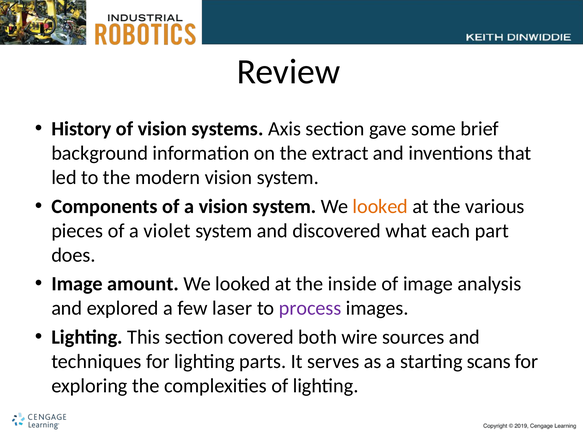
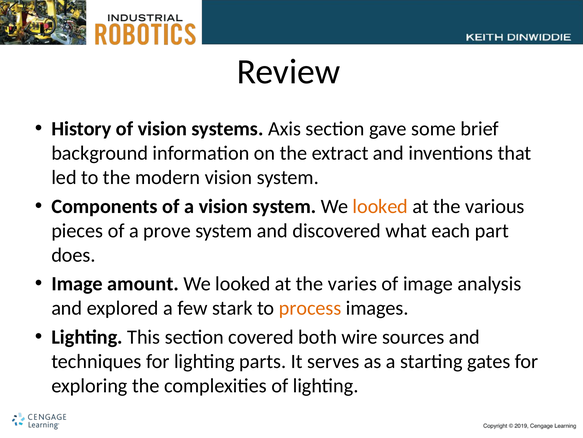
violet: violet -> prove (167, 230)
inside: inside -> varies (352, 283)
laser: laser -> stark (232, 308)
process colour: purple -> orange (310, 308)
scans: scans -> gates (489, 361)
